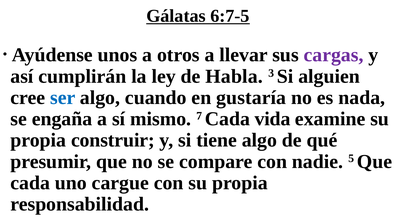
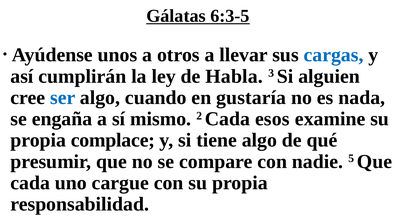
6:7-5: 6:7-5 -> 6:3-5 (230, 16)
cargas colour: purple -> blue (334, 55)
7: 7 -> 2 (199, 116)
vida: vida -> esos (272, 119)
construir: construir -> complace (113, 141)
